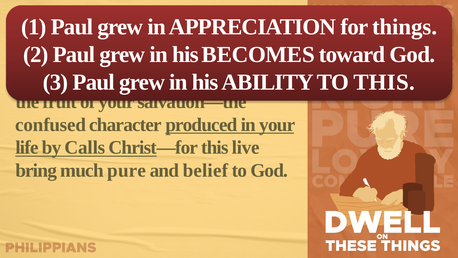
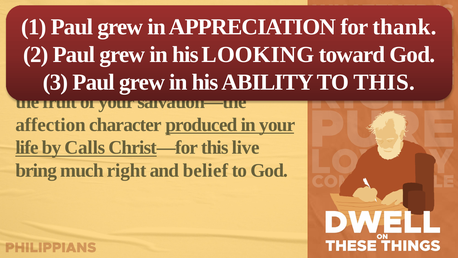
things: things -> thank (405, 27)
BECOMES: BECOMES -> LOOKING (258, 55)
confused: confused -> affection (51, 125)
pure: pure -> right (127, 170)
